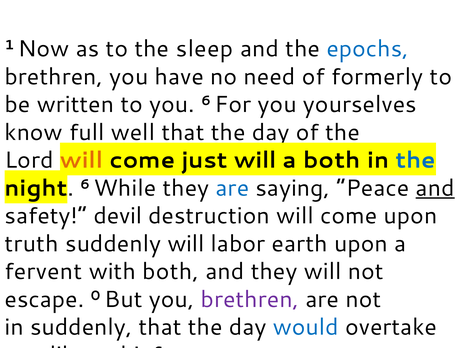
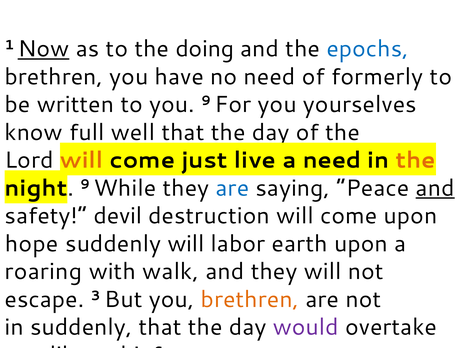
Now underline: none -> present (44, 49)
sleep: sleep -> doing (205, 49)
you 6: 6 -> 9 (206, 101)
just will: will -> live (255, 160)
a both: both -> need (332, 160)
the colour: blue -> orange (416, 160)
night 6: 6 -> 9 (85, 184)
truth: truth -> hope (32, 244)
fervent: fervent -> roaring (43, 272)
with both: both -> walk (171, 272)
0: 0 -> 3 (96, 296)
brethren colour: purple -> orange (250, 299)
would colour: blue -> purple (306, 327)
